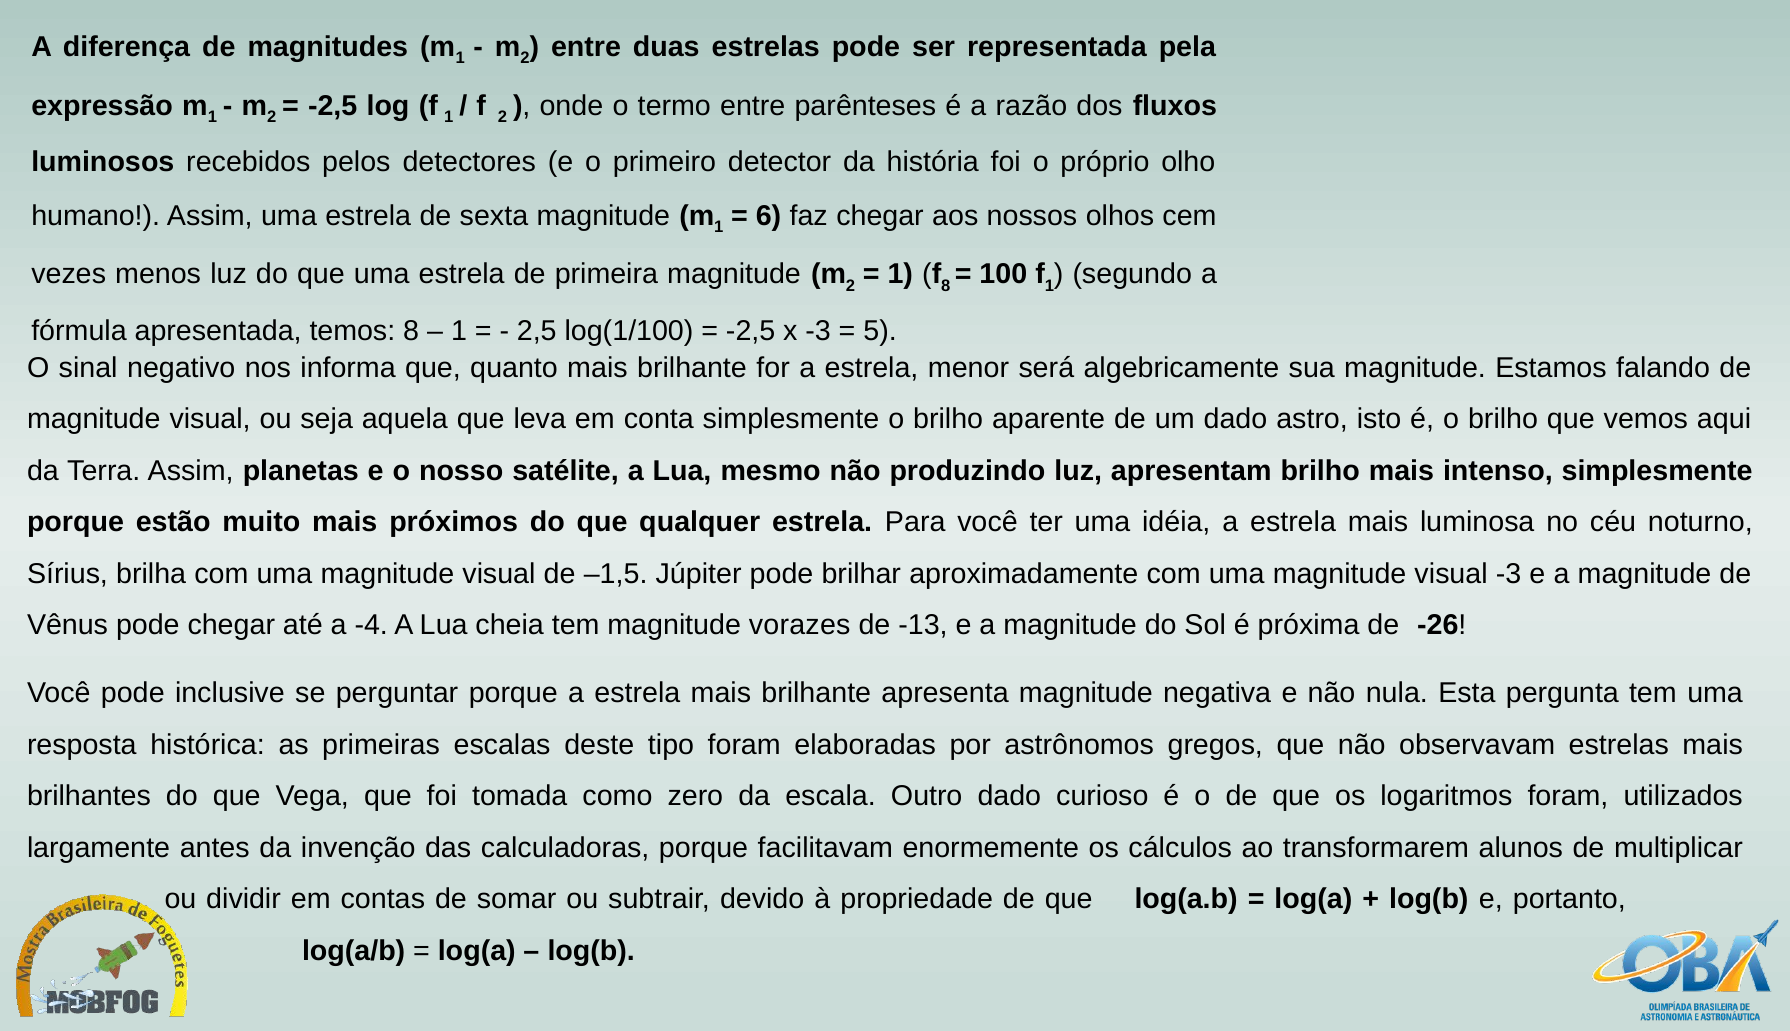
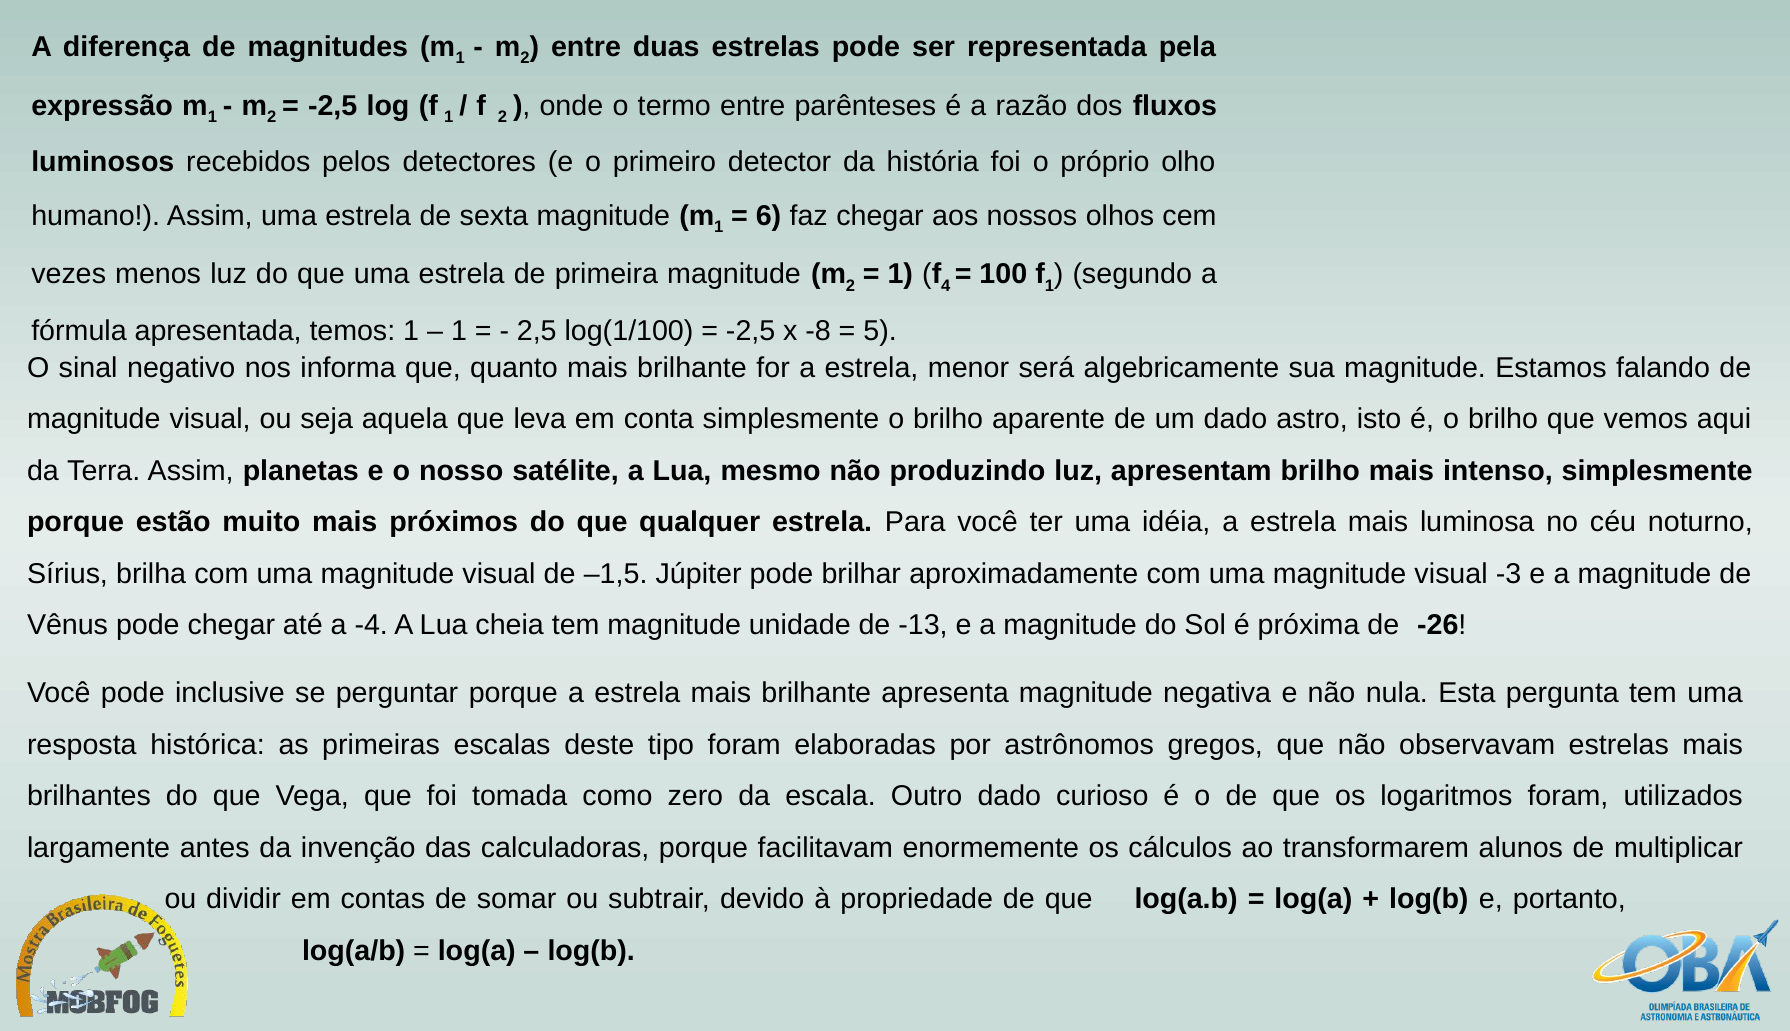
f 8: 8 -> 4 (946, 286)
temos 8: 8 -> 1 (411, 331)
x -3: -3 -> -8 (818, 331)
vorazes: vorazes -> unidade (800, 626)
